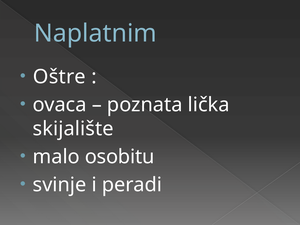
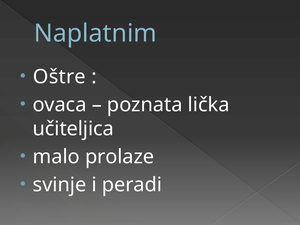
skijalište: skijalište -> učiteljica (73, 129)
osobitu: osobitu -> prolaze (120, 157)
